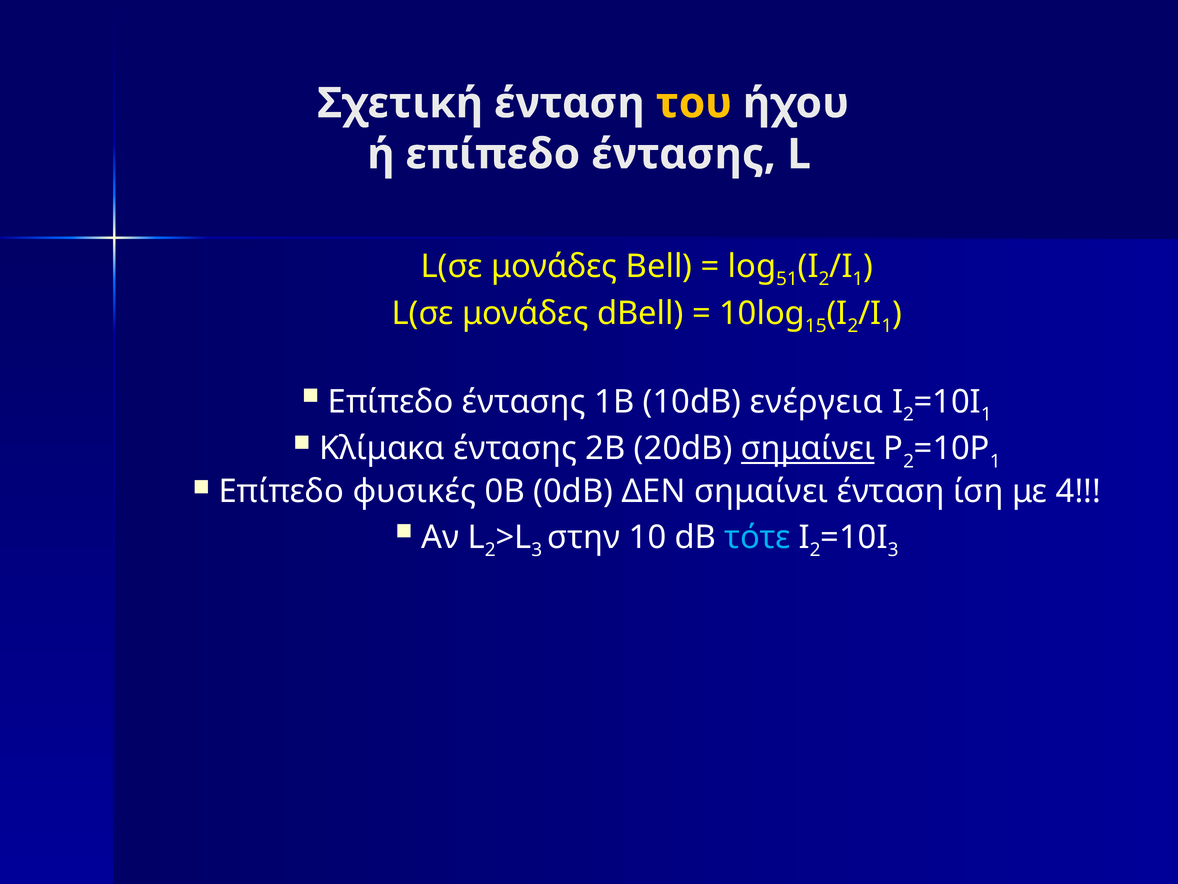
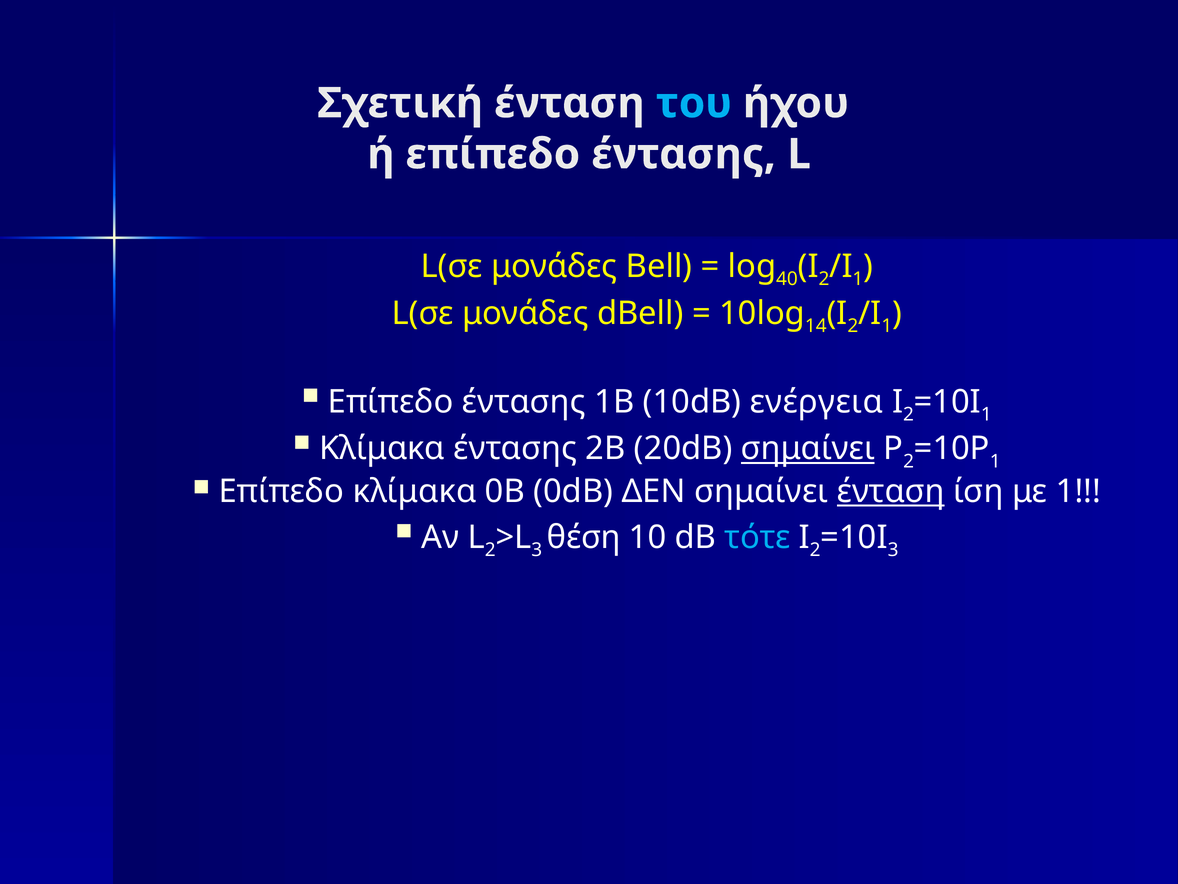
του colour: yellow -> light blue (694, 103)
51: 51 -> 40 (787, 279)
15: 15 -> 14 (816, 326)
Επίπεδο φυσικές: φυσικές -> κλίμακα (415, 491)
ένταση underline: none -> present (891, 491)
με 4: 4 -> 1 (1078, 491)
στην: στην -> θέση (584, 537)
